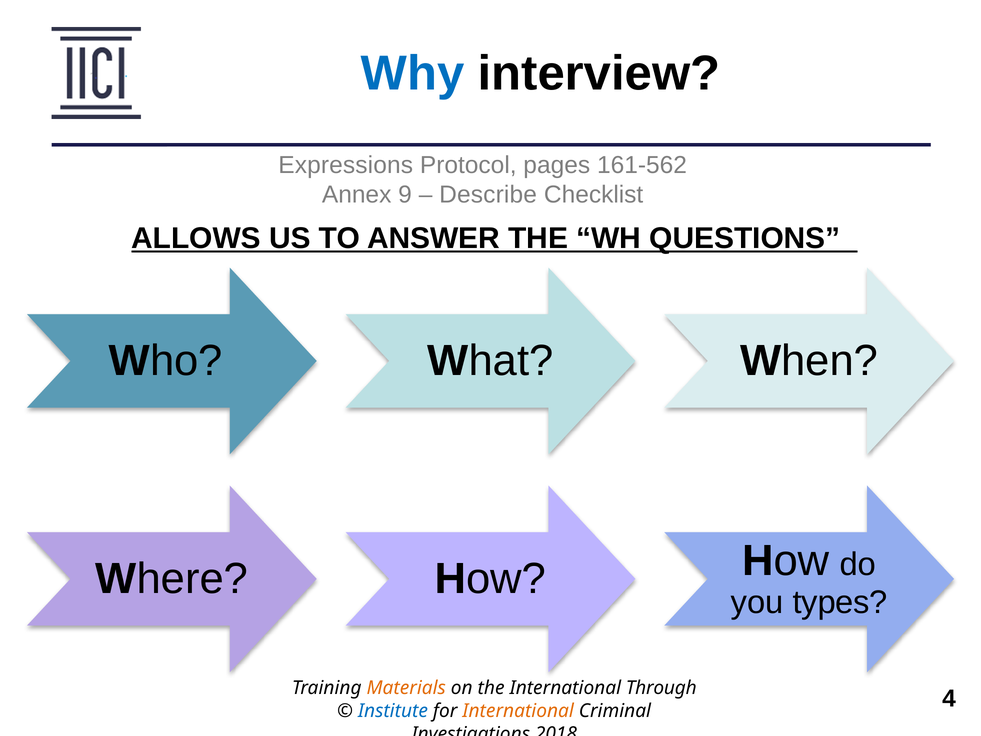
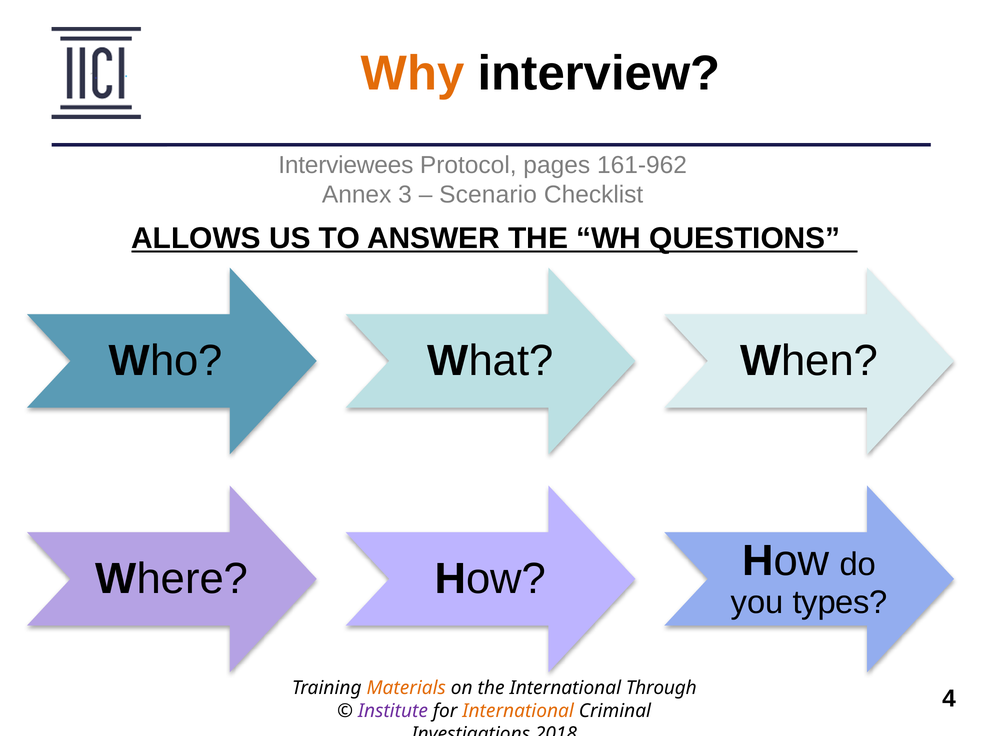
Why colour: blue -> orange (413, 73)
Expressions: Expressions -> Interviewees (346, 165)
161-562: 161-562 -> 161-962 (642, 165)
9: 9 -> 3 (405, 194)
Describe: Describe -> Scenario (488, 194)
Institute colour: blue -> purple (393, 711)
